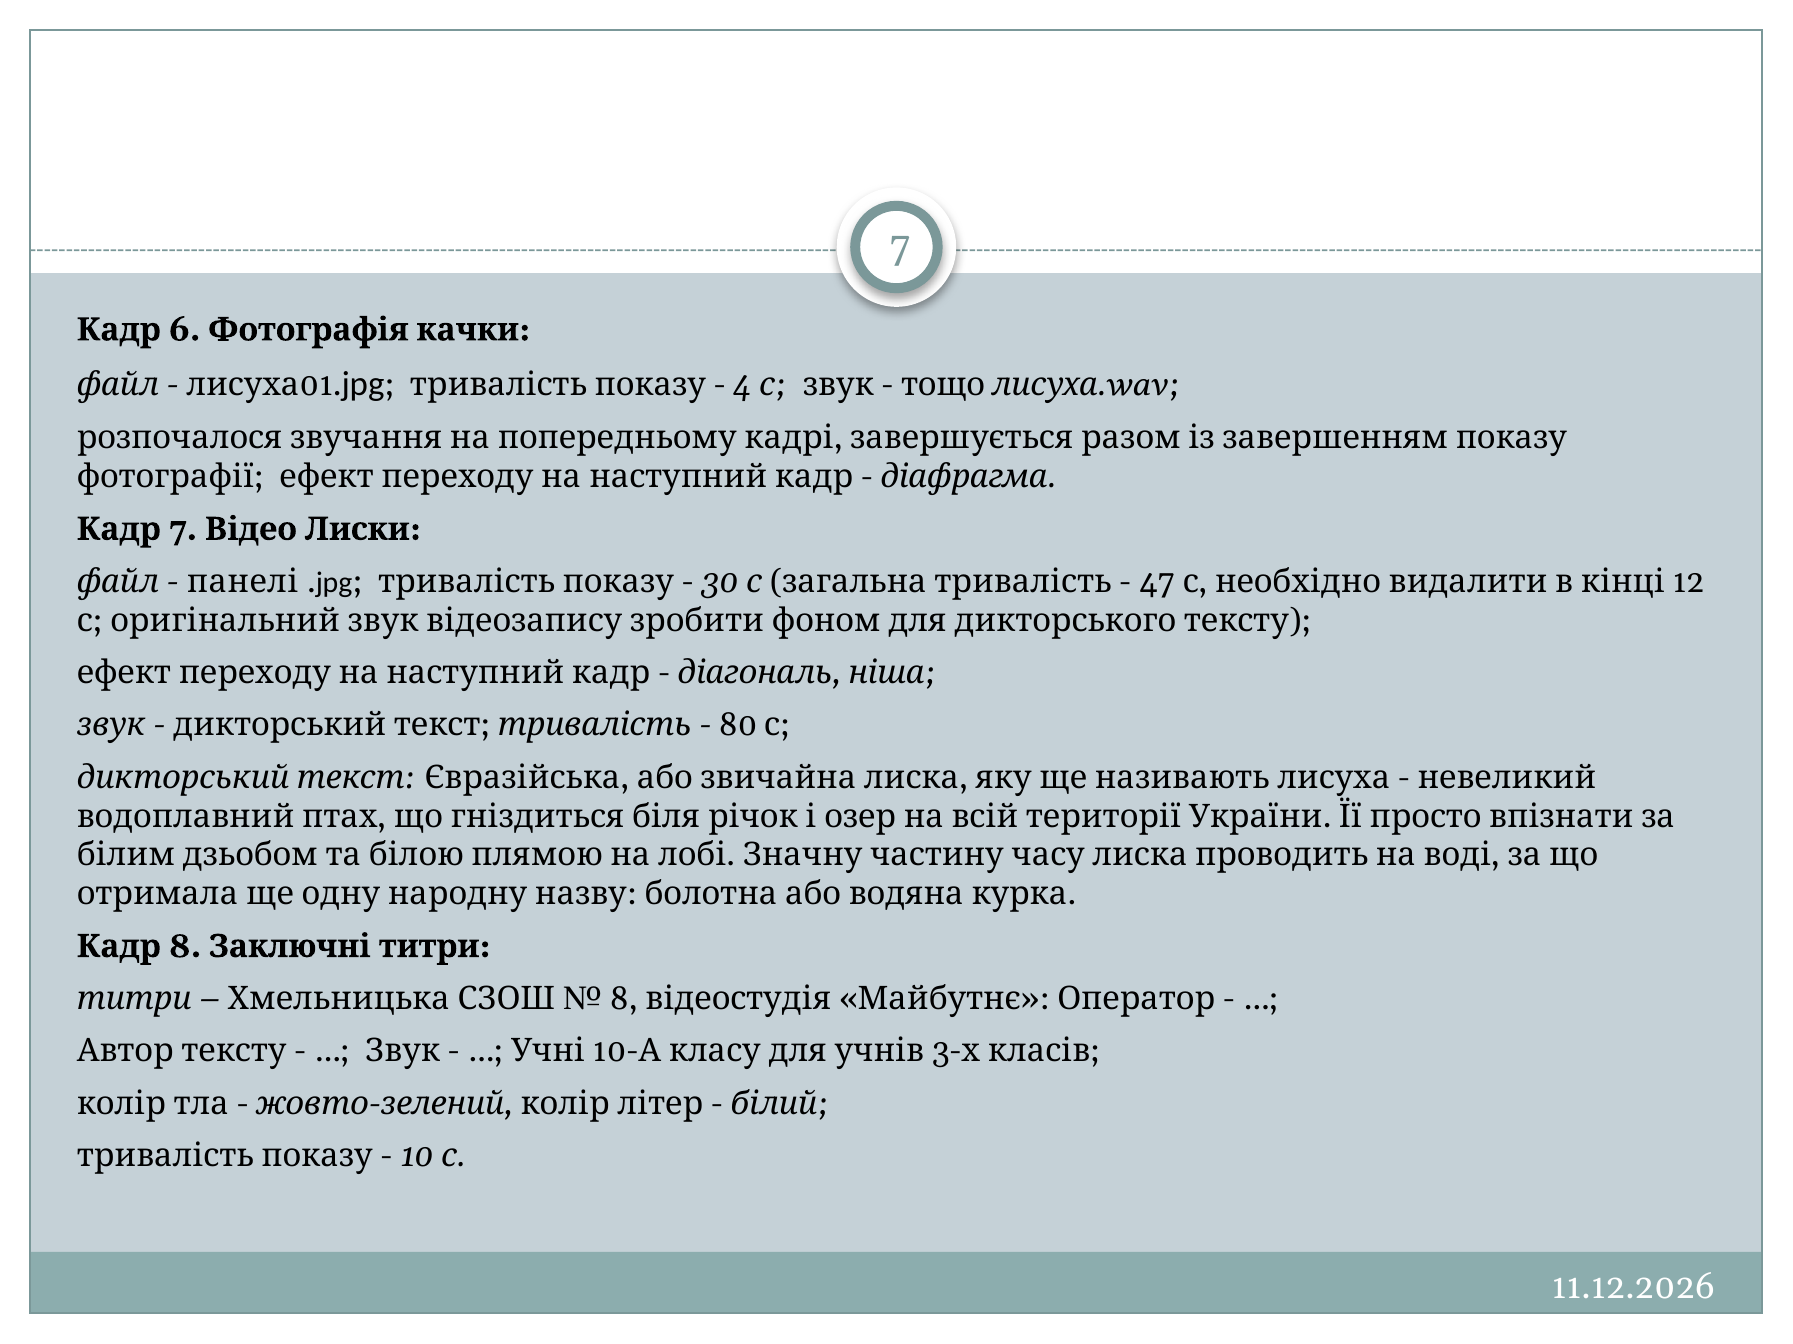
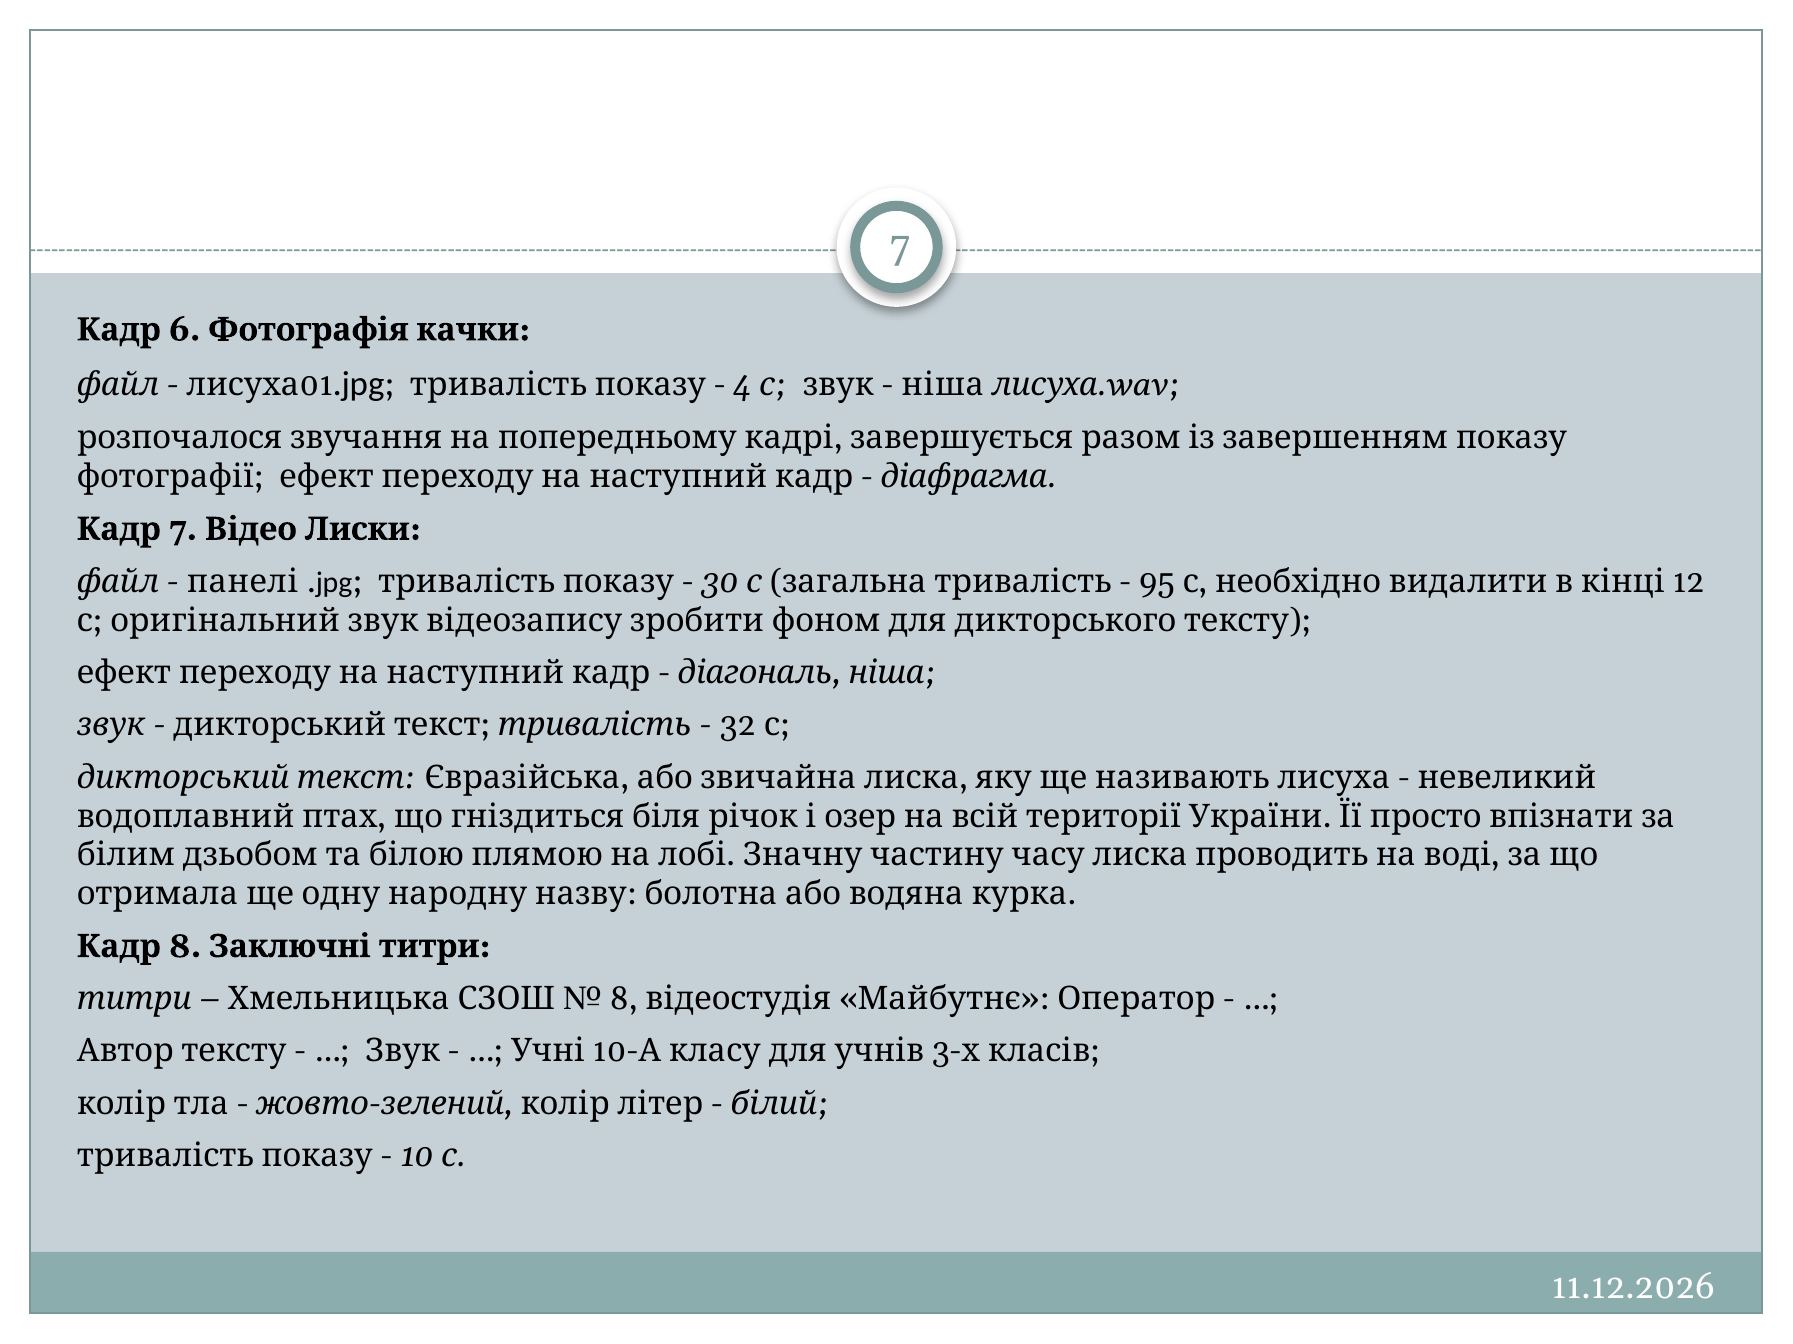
тощо: тощо -> ніша (943, 385)
47: 47 -> 95 (1157, 582)
80: 80 -> 32 (738, 725)
